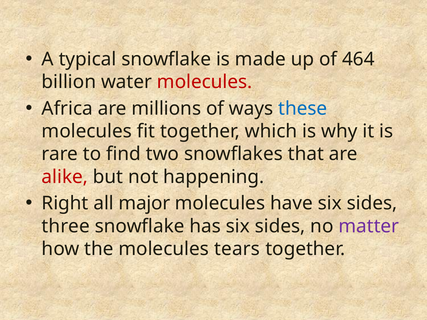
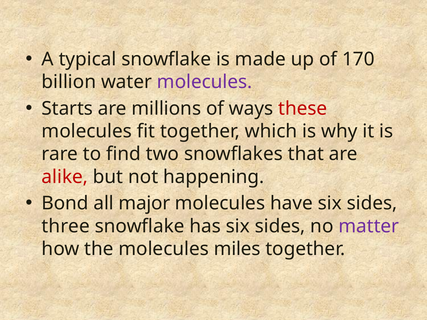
464: 464 -> 170 (358, 59)
molecules colour: red -> purple (205, 82)
Africa: Africa -> Starts (67, 109)
these colour: blue -> red (303, 109)
Right: Right -> Bond (65, 203)
tears: tears -> miles (237, 249)
